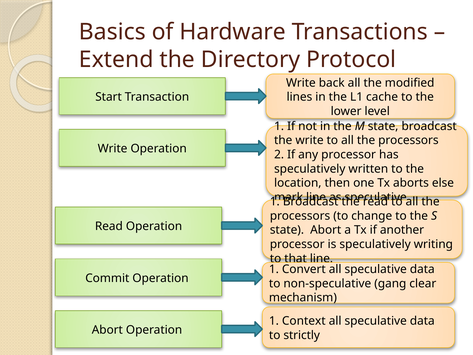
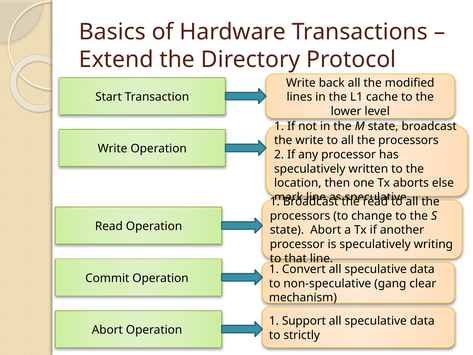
Context: Context -> Support (304, 321)
